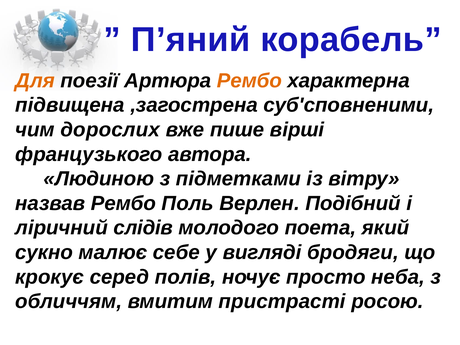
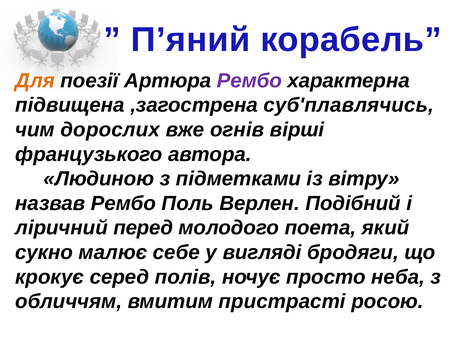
Рембо colour: orange -> purple (249, 81)
суб'сповненими: суб'сповненими -> суб'плавлячись (349, 105)
пише: пише -> огнів (237, 130)
слідів: слідів -> перед (143, 228)
